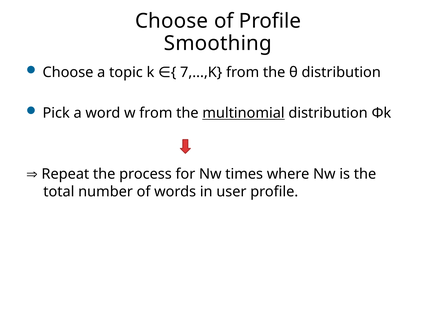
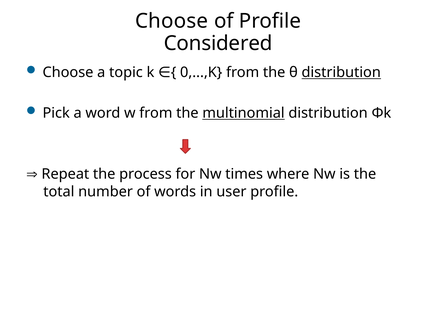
Smoothing: Smoothing -> Considered (218, 43)
7,...,K: 7,...,K -> 0,...,K (201, 72)
distribution underline: none -> present (341, 72)
